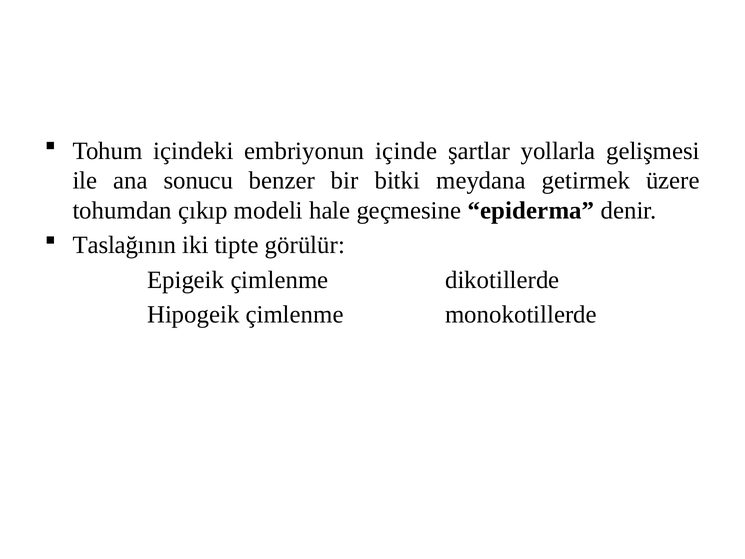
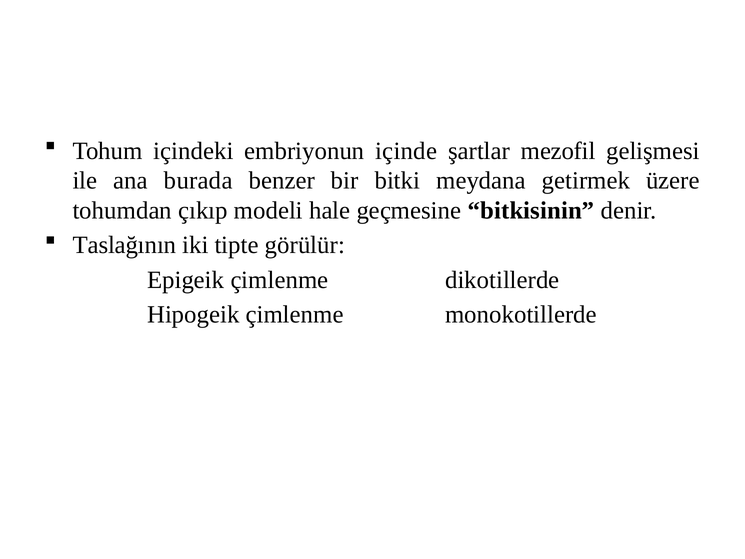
yollarla: yollarla -> mezofil (558, 151)
sonucu: sonucu -> burada (198, 181)
epiderma: epiderma -> bitkisinin (531, 210)
